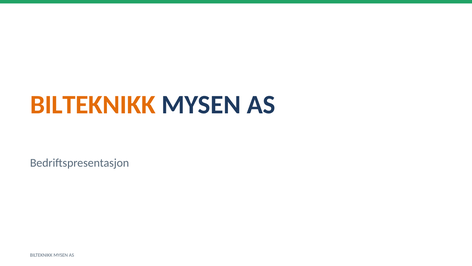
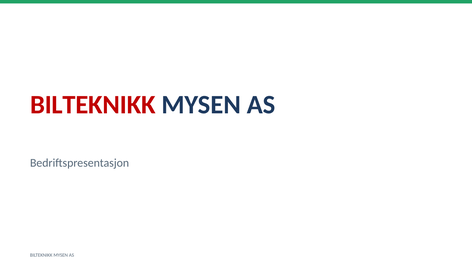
BILTEKNIKK colour: orange -> red (93, 105)
